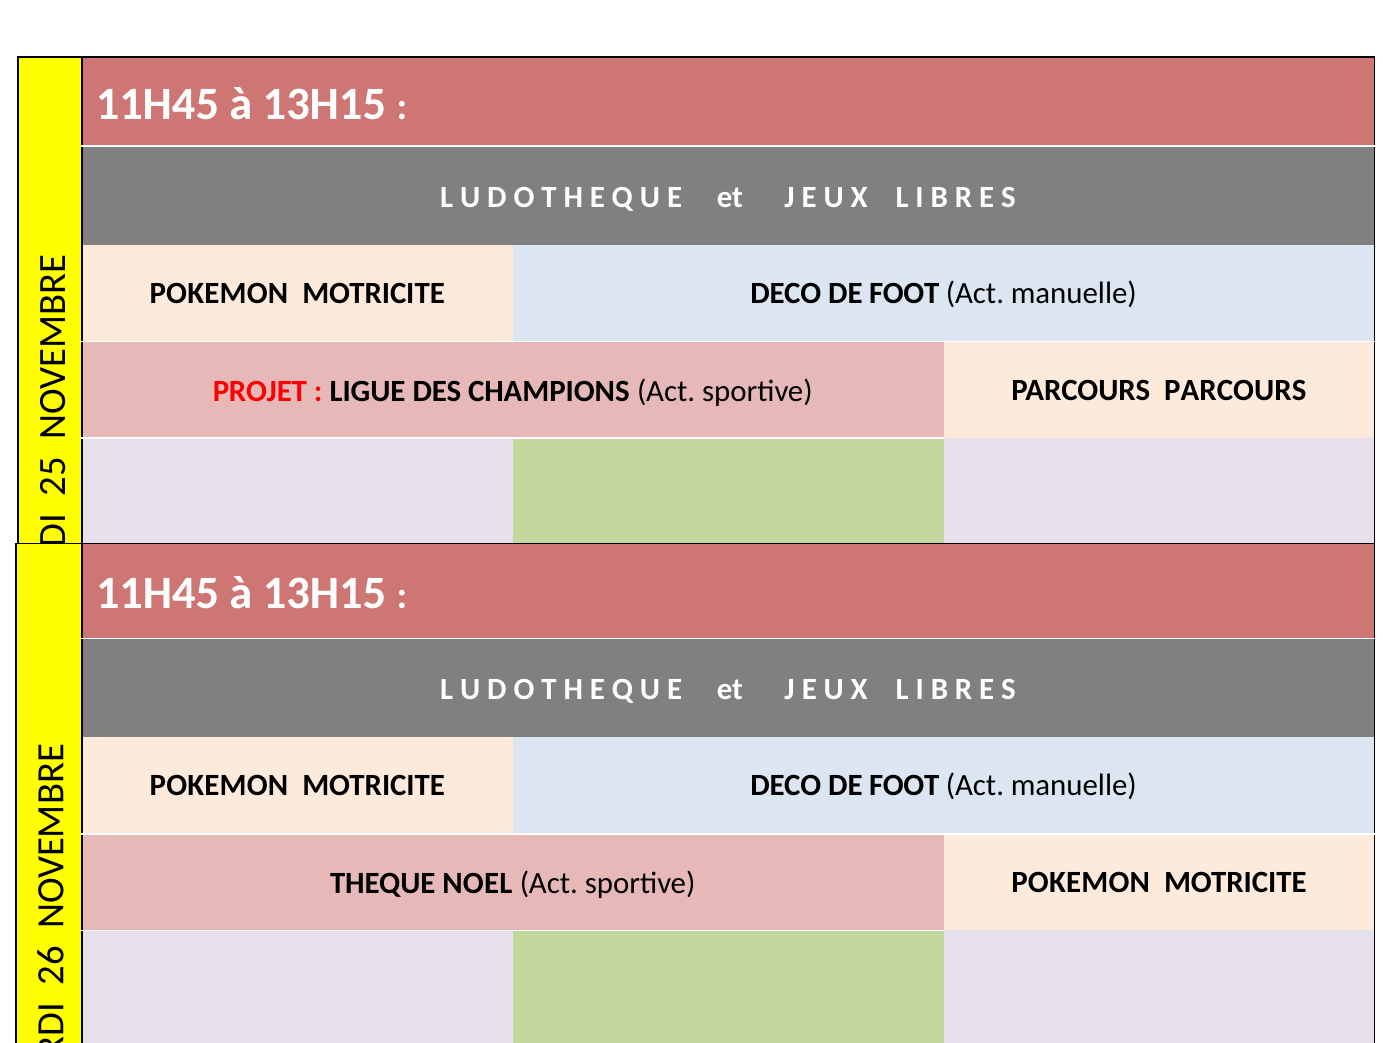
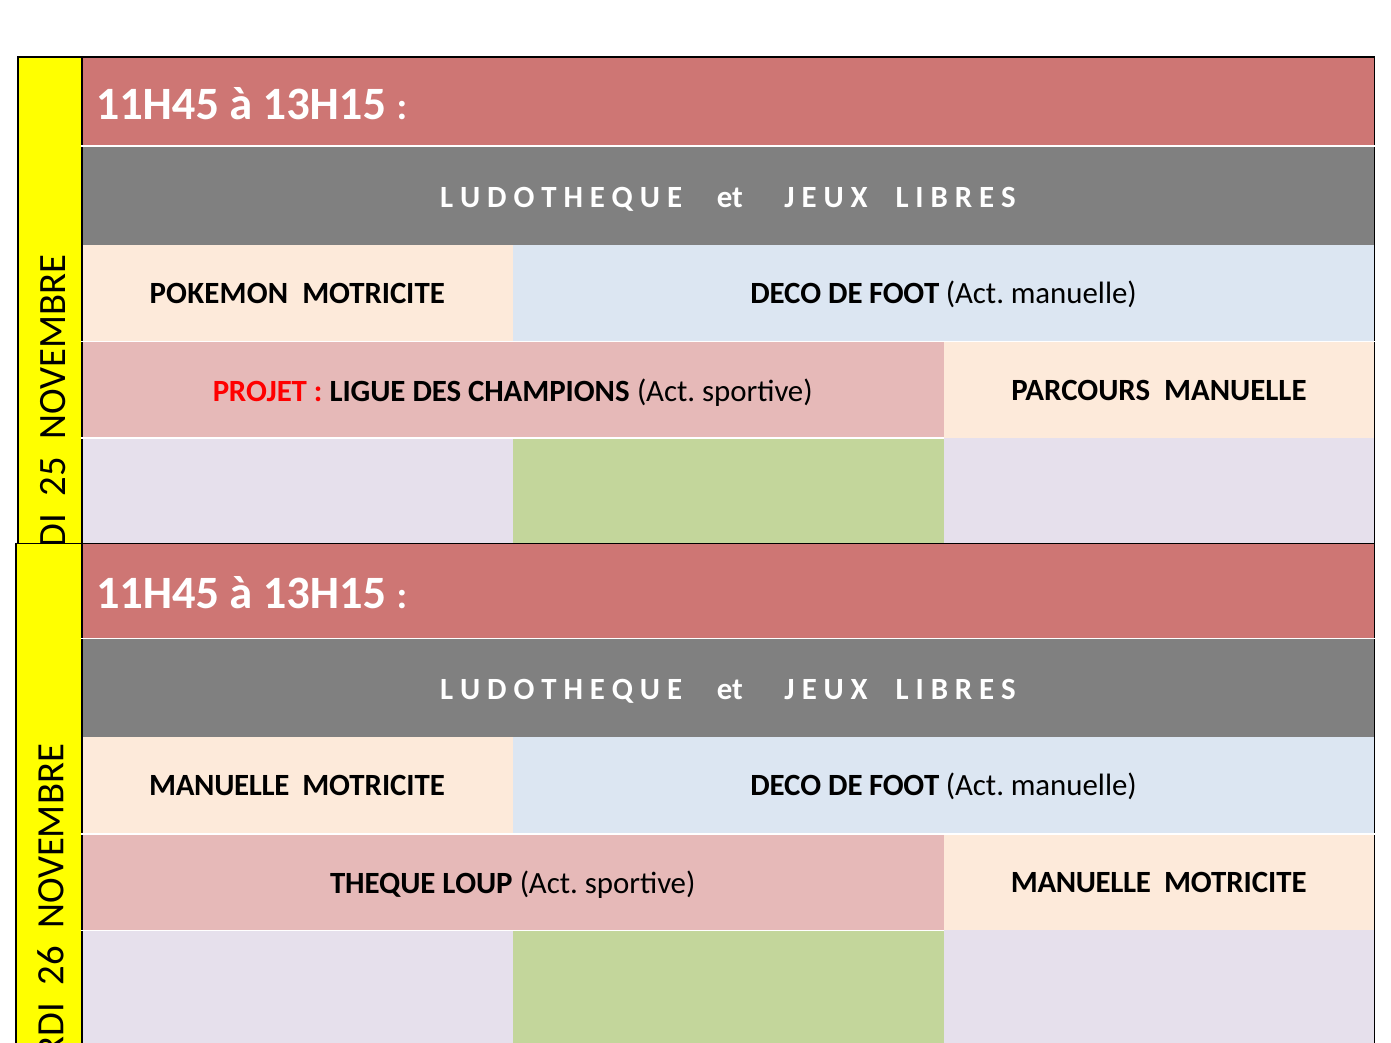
PARCOURS PARCOURS: PARCOURS -> MANUELLE (1235, 390)
POKEMON: POKEMON -> MANUELLE (219, 786)
NOEL: NOEL -> LOUP (478, 884)
sportive POKEMON: POKEMON -> MANUELLE (1081, 883)
